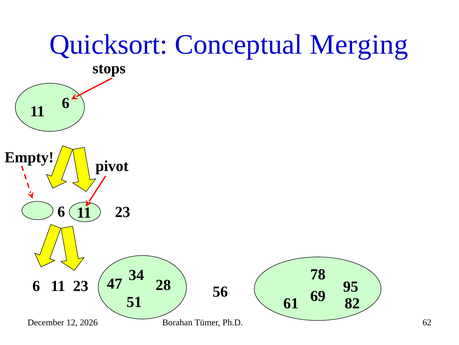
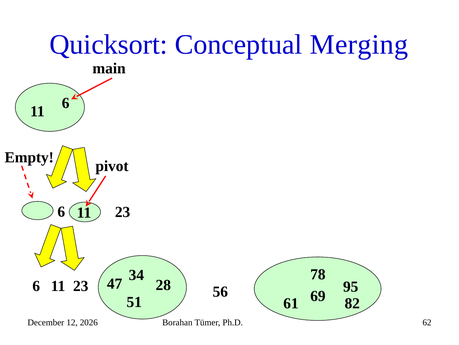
stops: stops -> main (109, 68)
